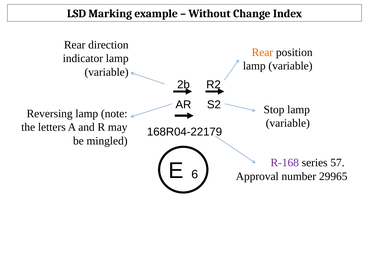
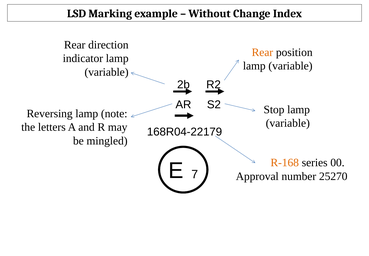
R-168 colour: purple -> orange (285, 162)
57: 57 -> 00 (337, 162)
6: 6 -> 7 (195, 174)
29965: 29965 -> 25270 (333, 176)
